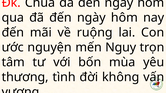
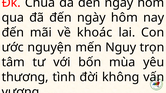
ruộng: ruộng -> khoác (95, 33)
